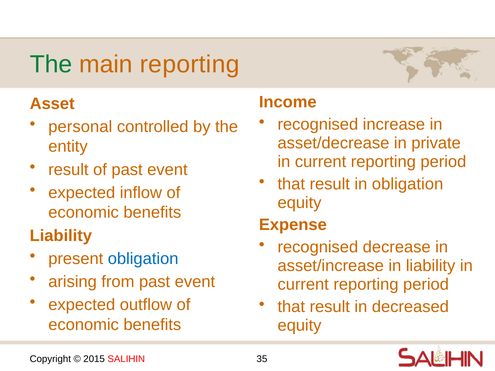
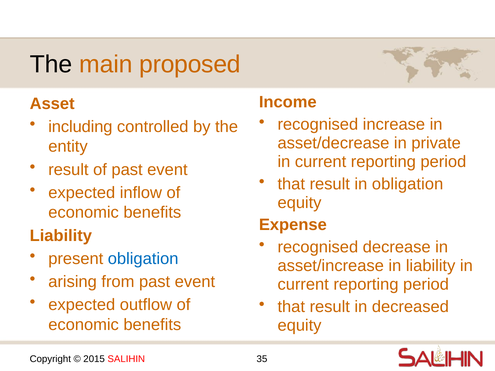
The colour: green -> black (51, 64)
main reporting: reporting -> proposed (190, 64)
personal: personal -> including (80, 127)
